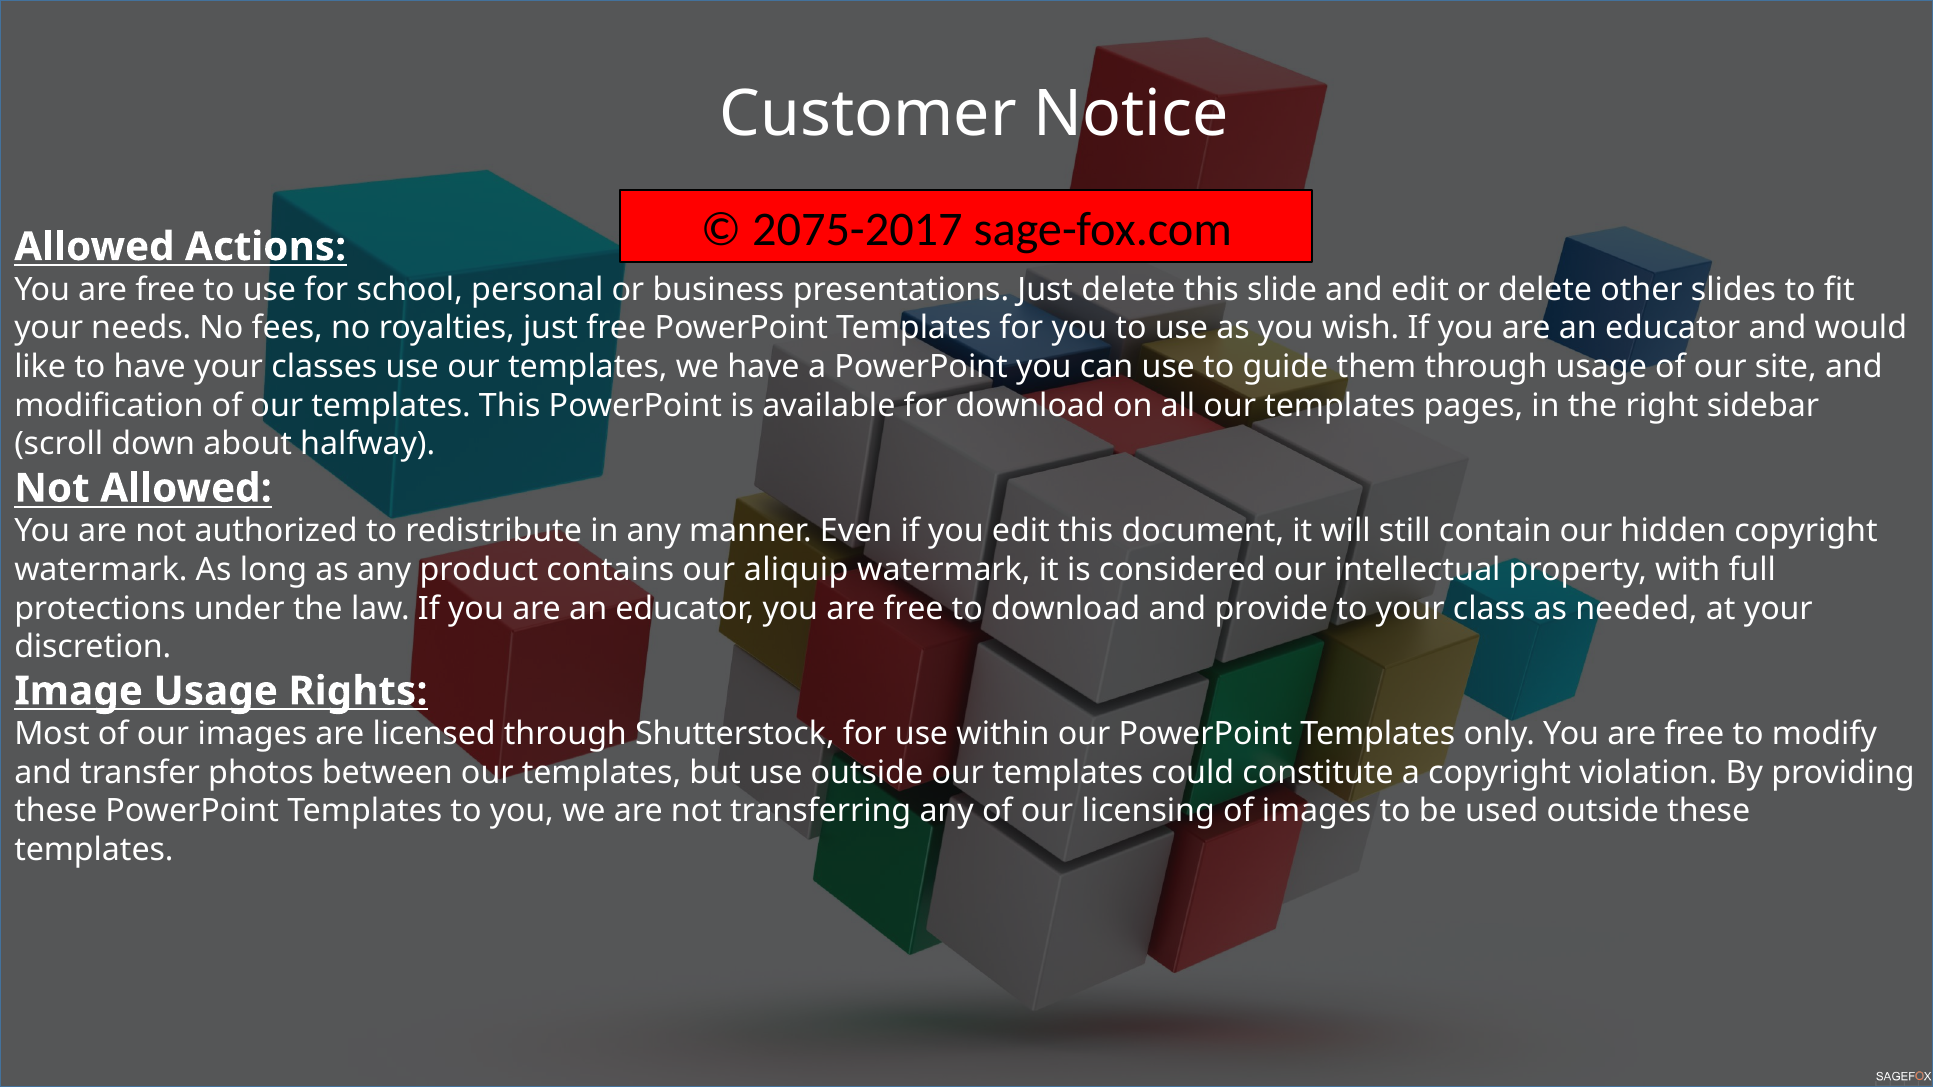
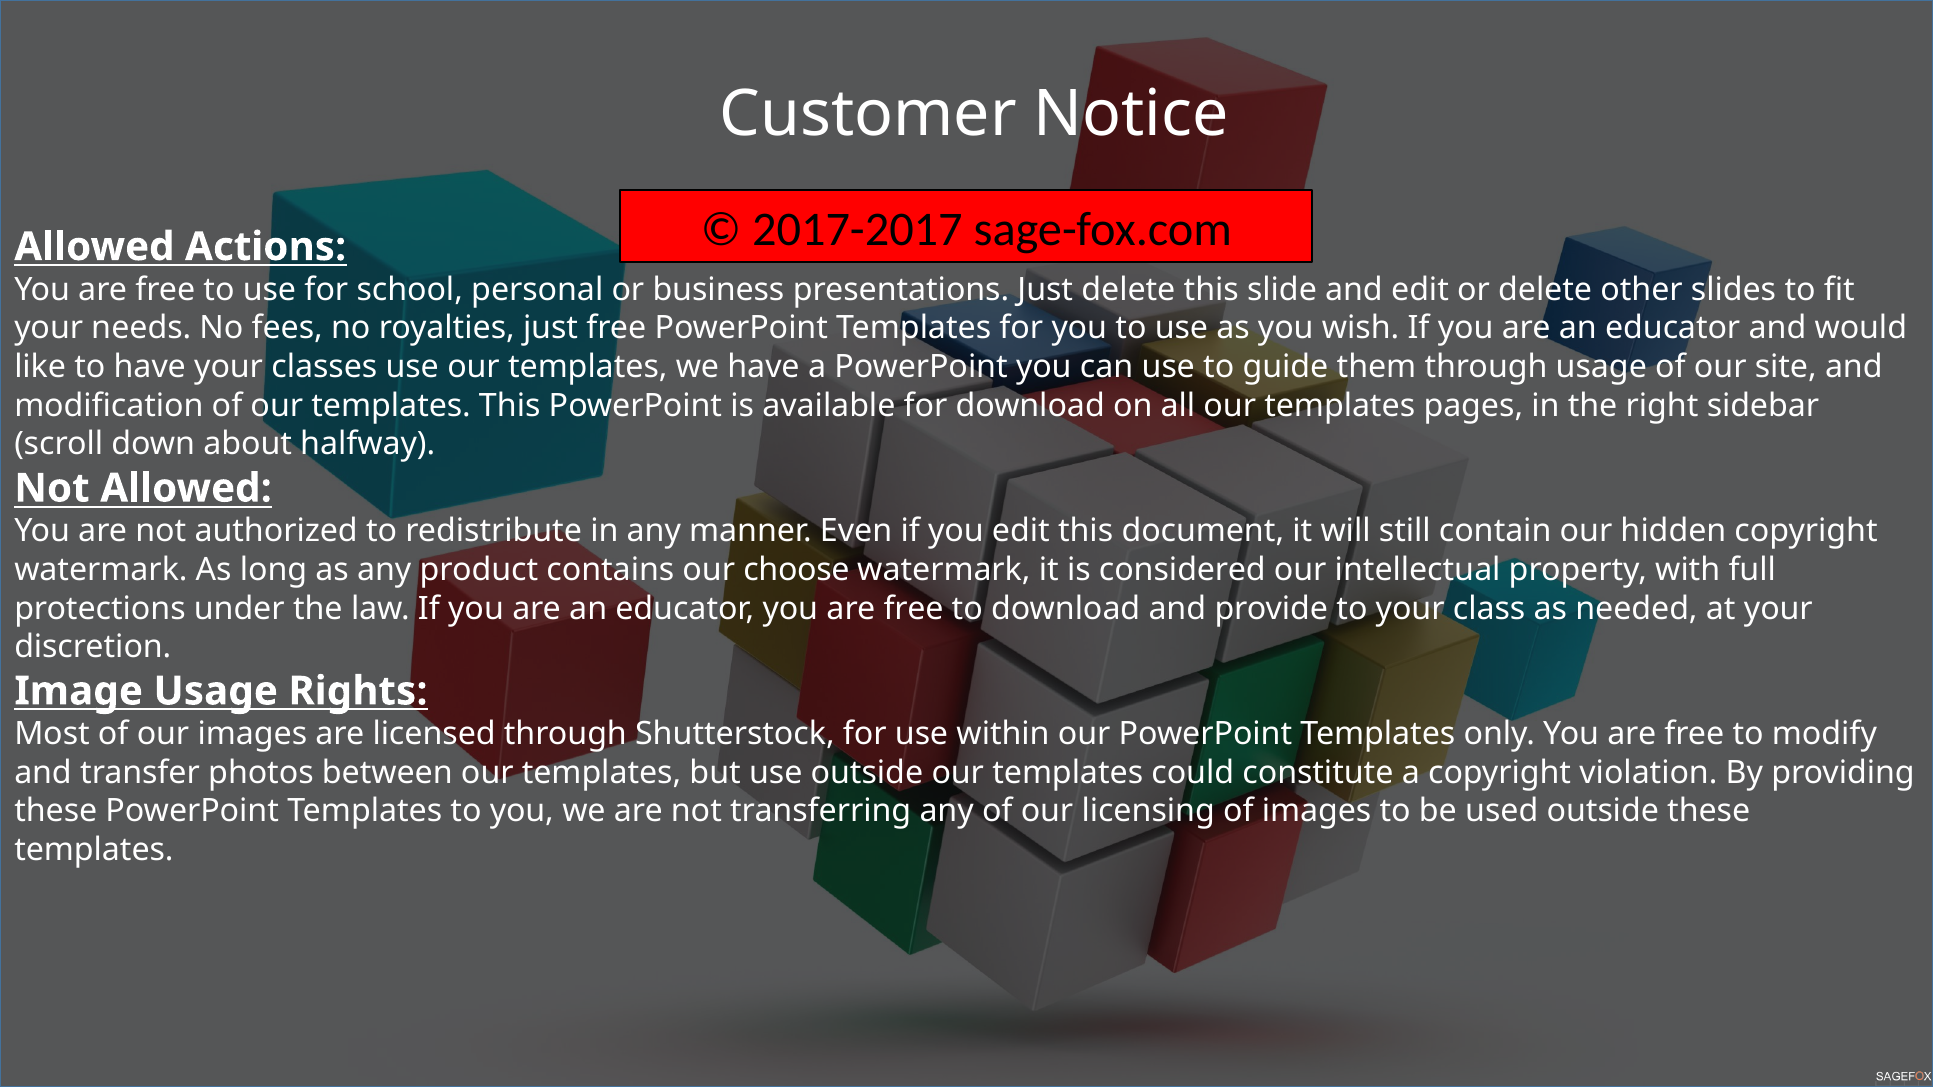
2075-2017: 2075-2017 -> 2017-2017 (857, 229)
aliquip: aliquip -> choose (796, 570)
